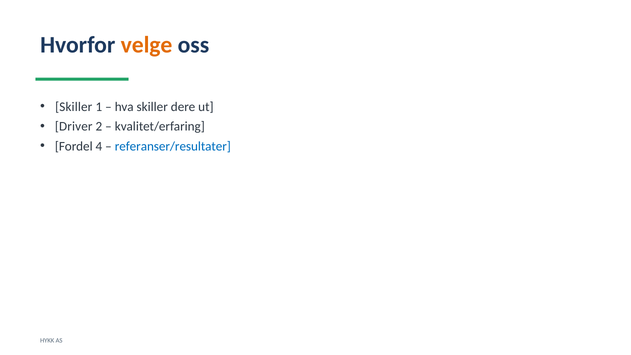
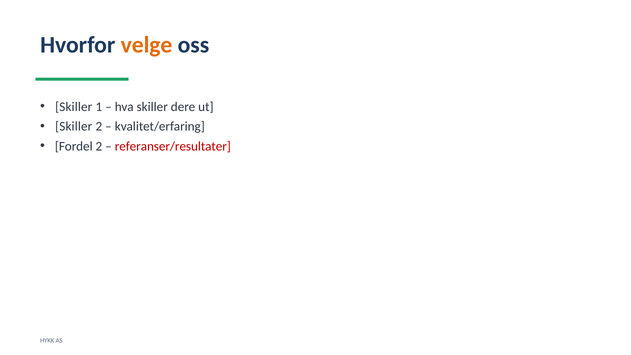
Driver: Driver -> Skiller (74, 127)
Fordel 4: 4 -> 2 (99, 146)
referanser/resultater colour: blue -> red (173, 146)
